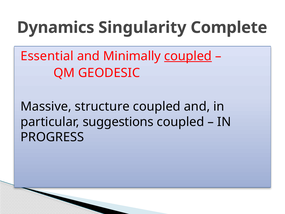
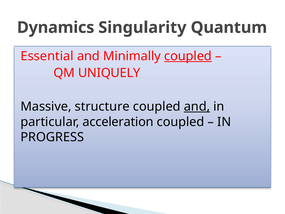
Complete: Complete -> Quantum (229, 27)
GEODESIC: GEODESIC -> UNIQUELY (109, 73)
and underline: none -> present (197, 106)
suggestions: suggestions -> acceleration (118, 122)
